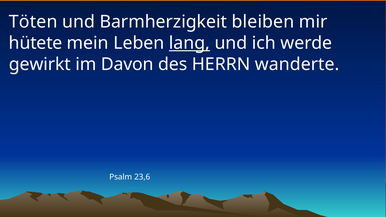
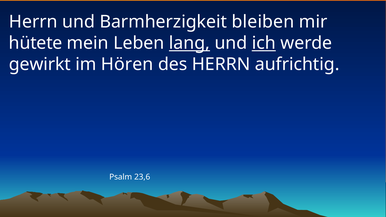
Töten: Töten -> Herrn (33, 22)
ich underline: none -> present (264, 43)
Davon: Davon -> Hören (127, 64)
wanderte: wanderte -> aufrichtig (297, 64)
